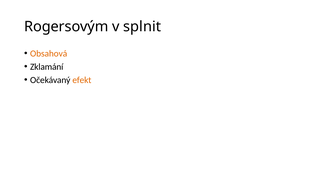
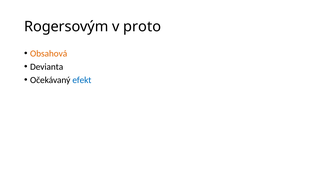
splnit: splnit -> proto (142, 27)
Zklamání: Zklamání -> Devianta (47, 67)
efekt colour: orange -> blue (82, 80)
